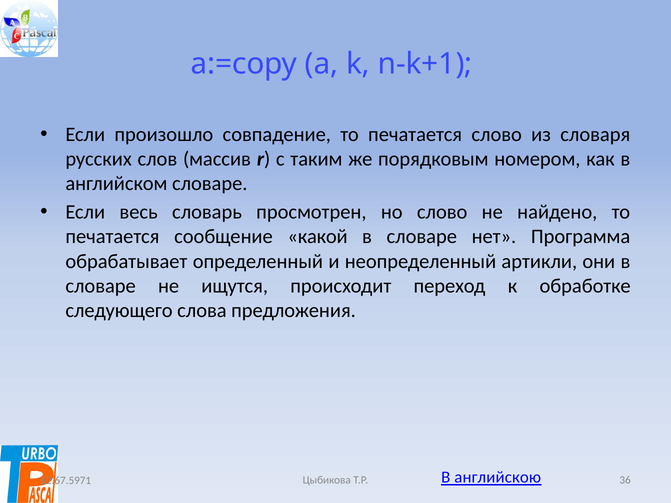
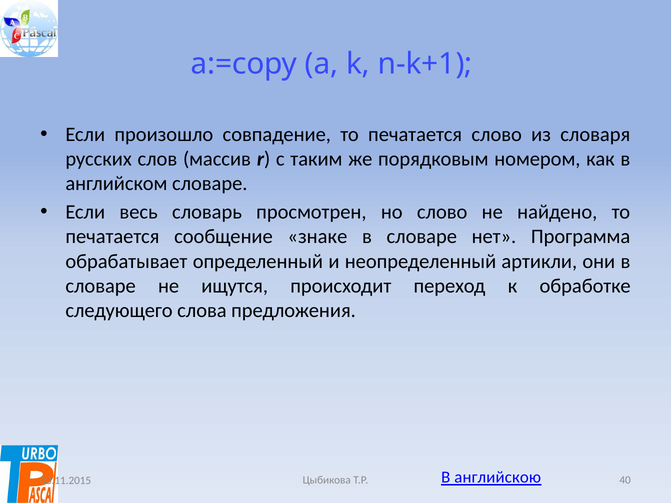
какой: какой -> знаке (317, 237)
36: 36 -> 40 (625, 480)
62.67.5971: 62.67.5971 -> 03.11.2015 (66, 481)
